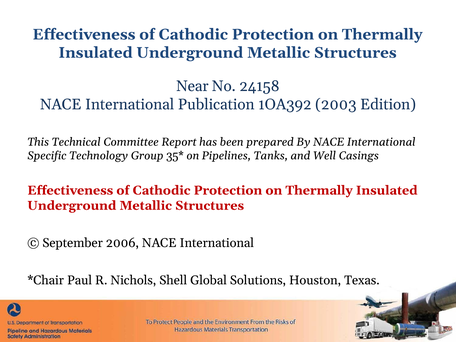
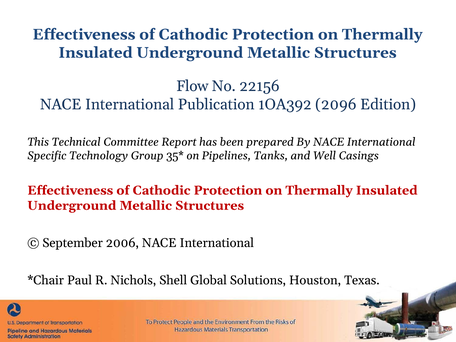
Near: Near -> Flow (192, 86)
24158: 24158 -> 22156 (259, 86)
2003: 2003 -> 2096 (336, 104)
